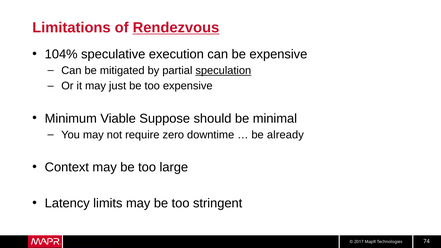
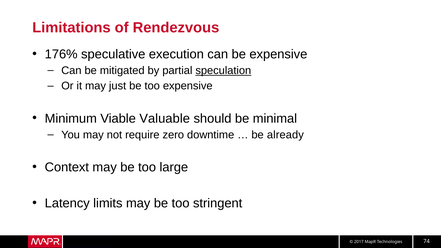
Rendezvous underline: present -> none (176, 28)
104%: 104% -> 176% (61, 54)
Suppose: Suppose -> Valuable (165, 119)
